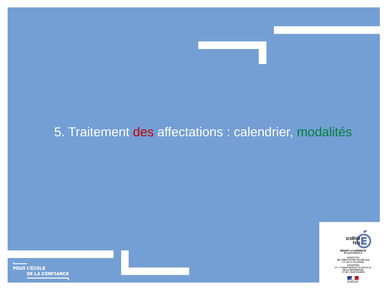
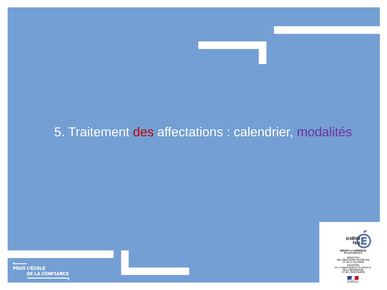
modalités colour: green -> purple (324, 132)
